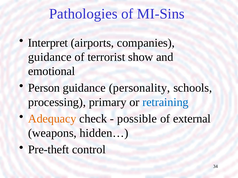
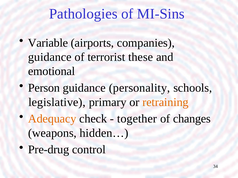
Interpret: Interpret -> Variable (48, 43)
show: show -> these (141, 57)
processing: processing -> legislative (57, 102)
retraining colour: blue -> orange (165, 102)
possible: possible -> together (137, 119)
external: external -> changes (192, 119)
Pre-theft: Pre-theft -> Pre-drug (49, 150)
